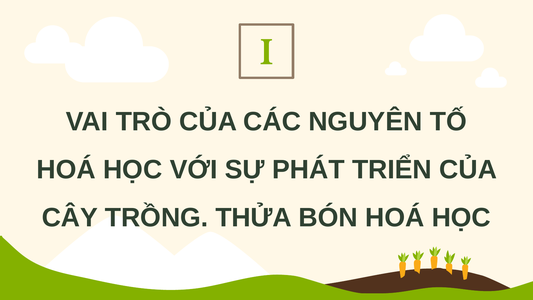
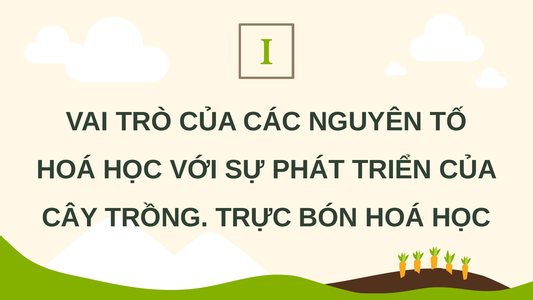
THỬA: THỬA -> TRỰC (254, 218)
